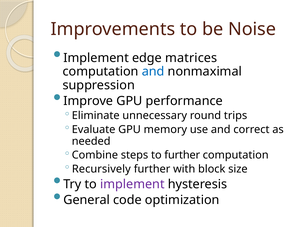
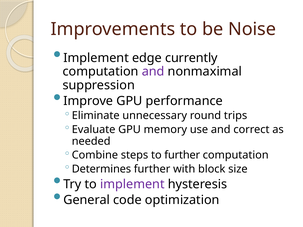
matrices: matrices -> currently (191, 58)
and colour: blue -> purple (153, 72)
Recursively: Recursively -> Determines (101, 169)
